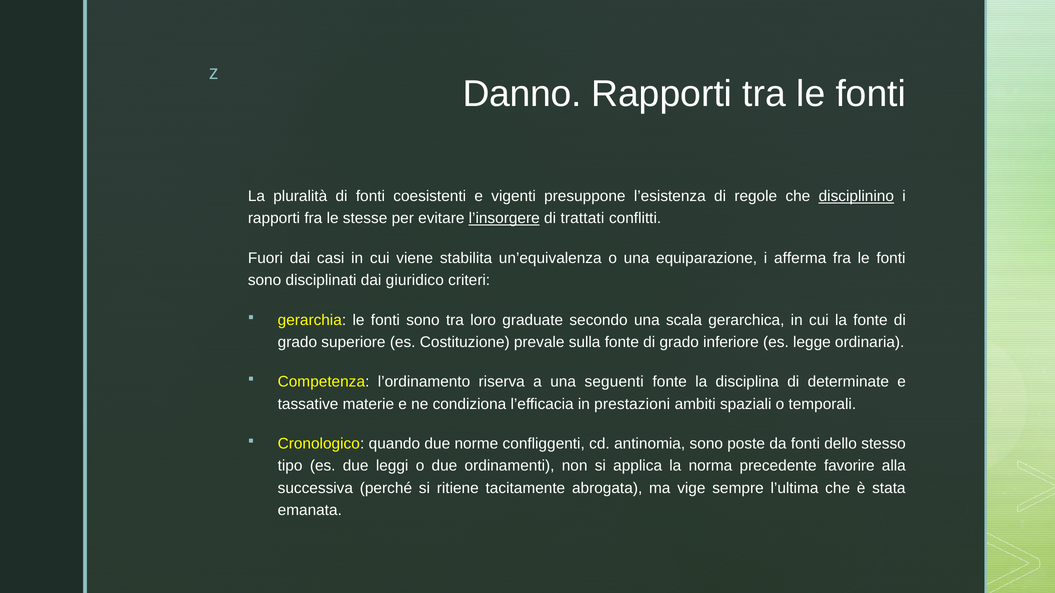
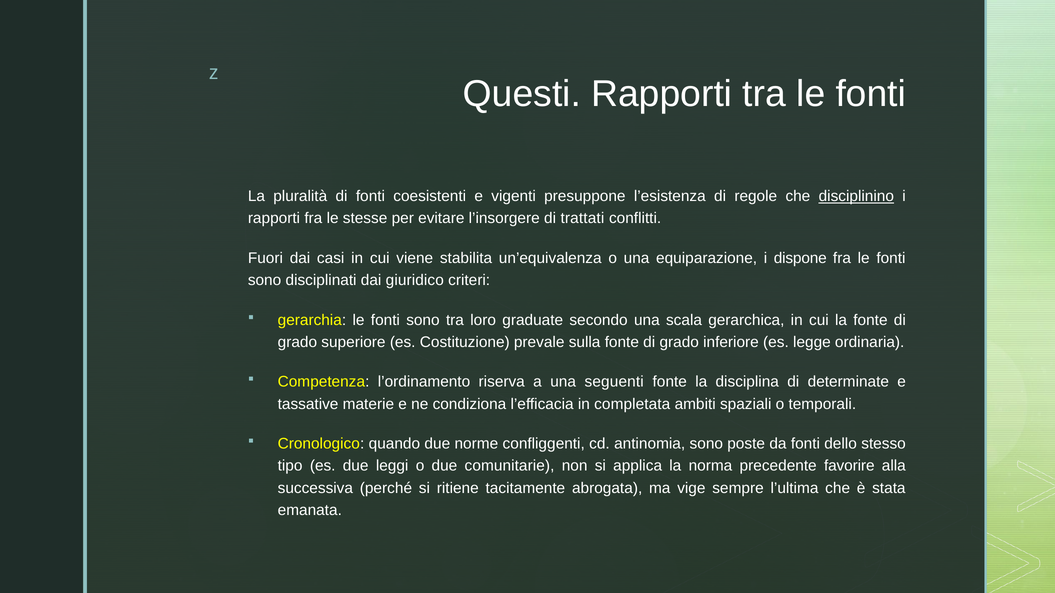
Danno: Danno -> Questi (522, 94)
l’insorgere underline: present -> none (504, 219)
afferma: afferma -> dispone (800, 258)
prestazioni: prestazioni -> completata (632, 404)
ordinamenti: ordinamenti -> comunitarie (510, 466)
